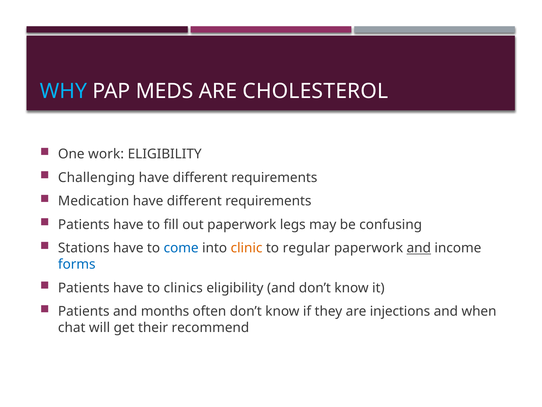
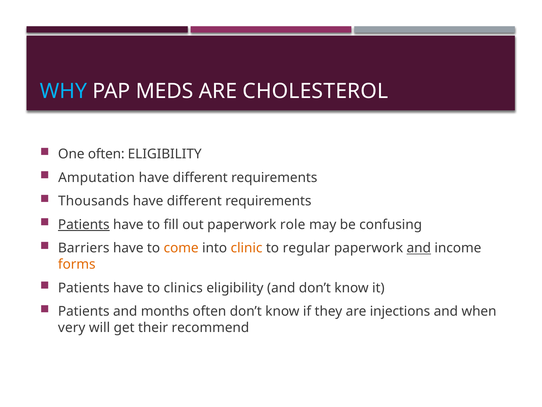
One work: work -> often (106, 154)
Challenging: Challenging -> Amputation (97, 177)
Medication: Medication -> Thousands (94, 201)
Patients underline: none -> present (84, 224)
legs: legs -> role (293, 224)
Stations: Stations -> Barriers (84, 248)
come colour: blue -> orange (181, 248)
forms colour: blue -> orange (77, 264)
chat: chat -> very (72, 327)
